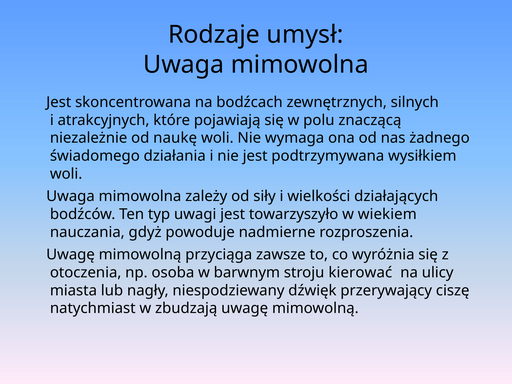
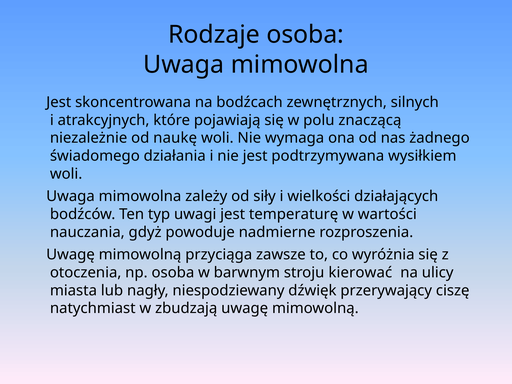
Rodzaje umysł: umysł -> osoba (305, 35)
towarzyszyło: towarzyszyło -> temperaturę (294, 214)
wiekiem: wiekiem -> wartości (387, 214)
